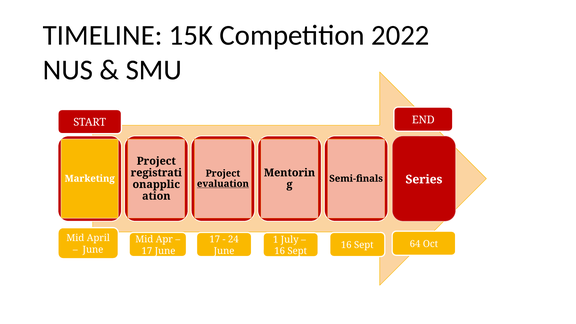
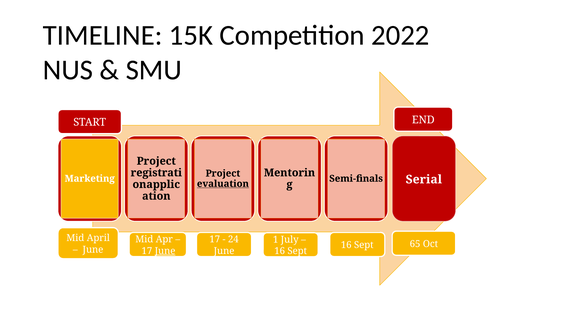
Series: Series -> Serial (424, 179)
64: 64 -> 65 (415, 244)
June underline: none -> present (165, 251)
